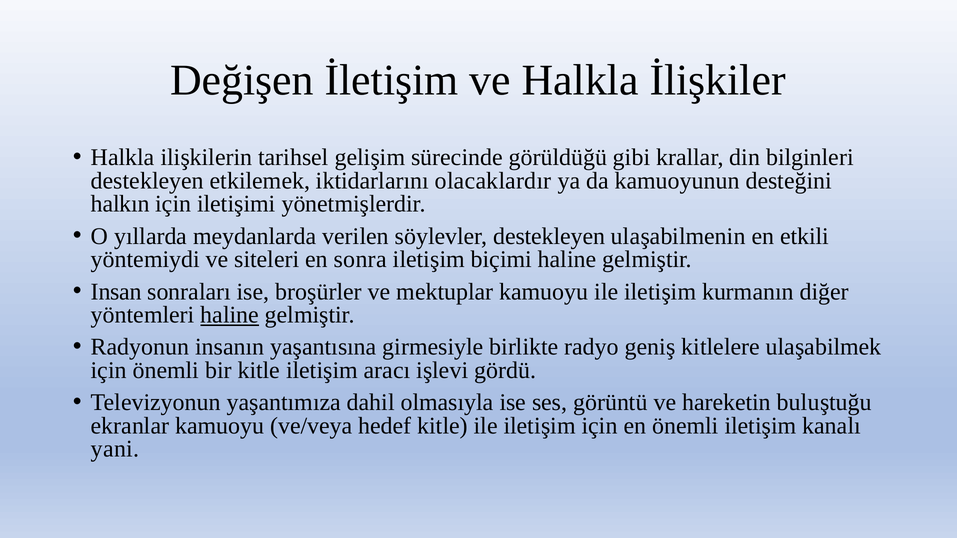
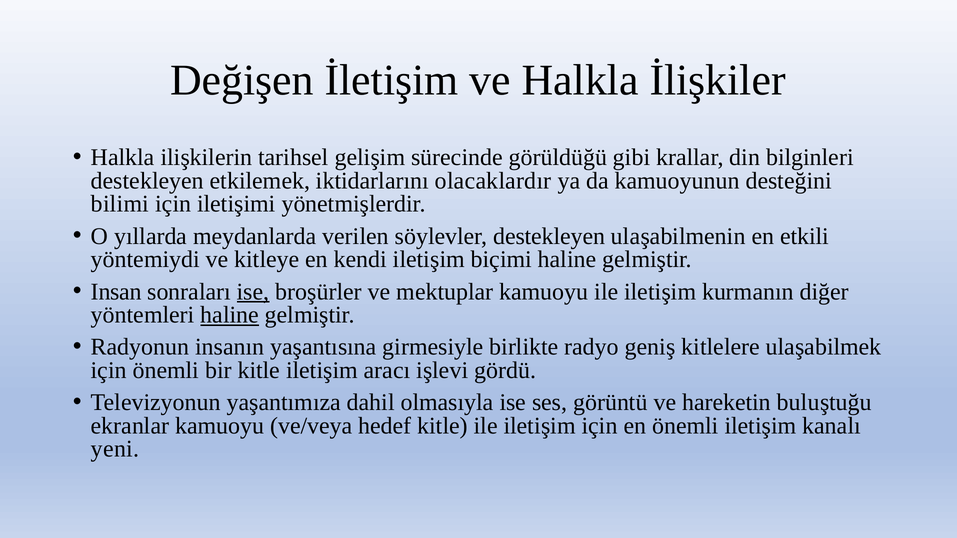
halkın: halkın -> bilimi (120, 204)
siteleri: siteleri -> kitleye (267, 260)
sonra: sonra -> kendi (360, 260)
ise underline: none -> present (253, 292)
yani: yani -> yeni (115, 449)
